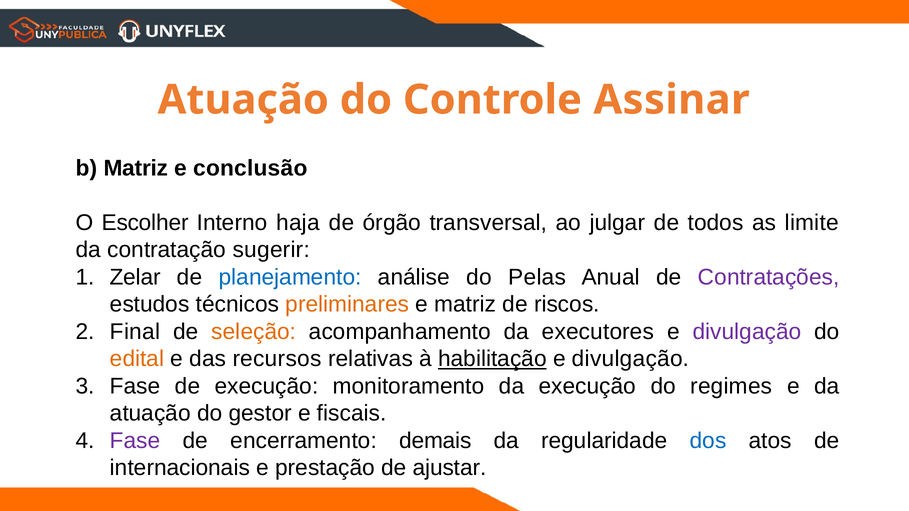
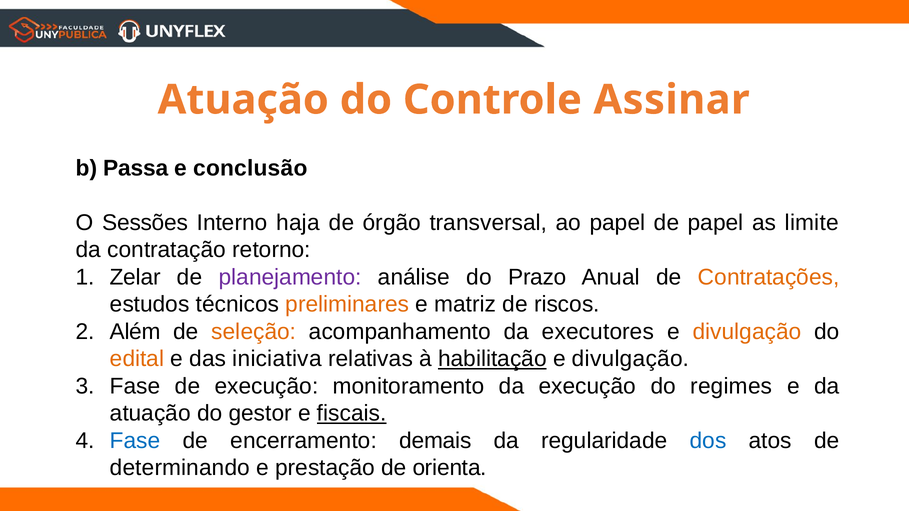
b Matriz: Matriz -> Passa (136, 168)
Escolher: Escolher -> Sessões (145, 223)
ao julgar: julgar -> papel (617, 223)
de todos: todos -> papel (716, 223)
sugerir: sugerir -> retorno (272, 250)
planejamento colour: blue -> purple (290, 277)
Pelas: Pelas -> Prazo (537, 277)
Contratações colour: purple -> orange (769, 277)
Final: Final -> Além (135, 332)
divulgação colour: purple -> orange (747, 332)
recursos: recursos -> iniciativa (277, 359)
fiscais underline: none -> present (352, 414)
Fase colour: purple -> blue (135, 441)
internacionais: internacionais -> determinando (180, 468)
ajustar: ajustar -> orienta (450, 468)
